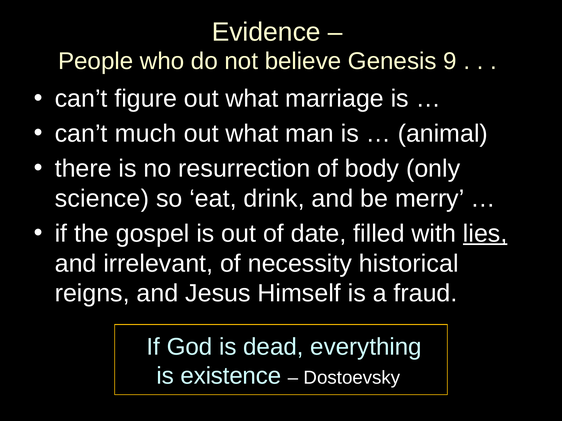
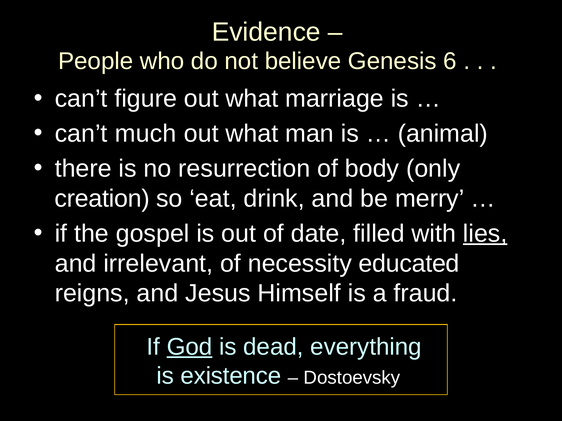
9: 9 -> 6 (450, 61)
science: science -> creation (102, 199)
historical: historical -> educated (409, 264)
God underline: none -> present (190, 347)
